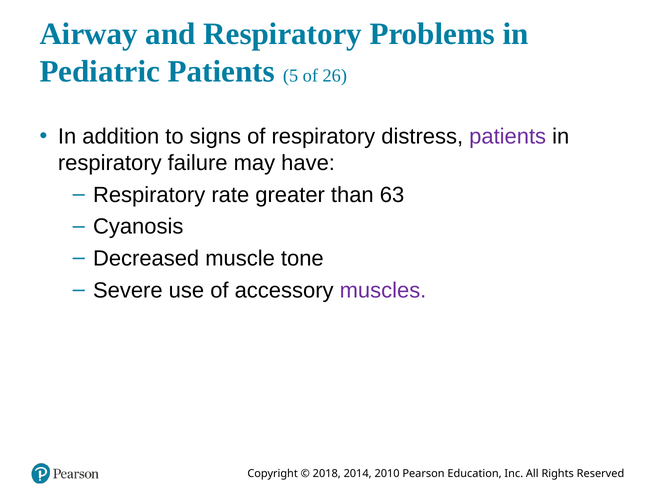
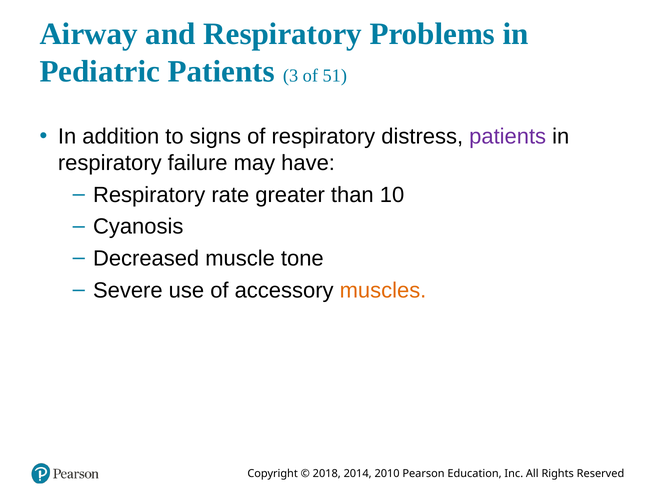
5: 5 -> 3 (291, 76)
26: 26 -> 51 (335, 76)
63: 63 -> 10 (392, 195)
muscles colour: purple -> orange (383, 290)
